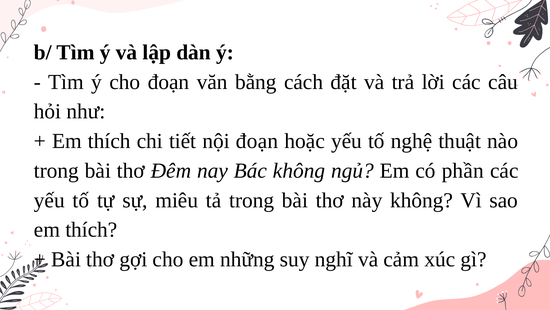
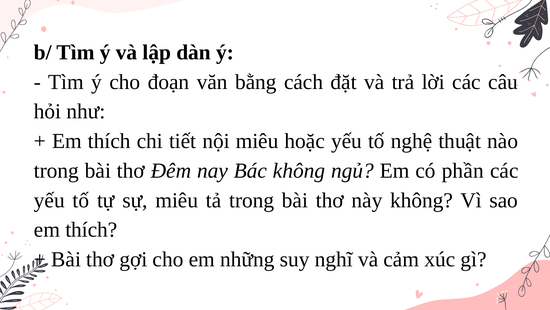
nội đoạn: đoạn -> miêu (257, 141)
